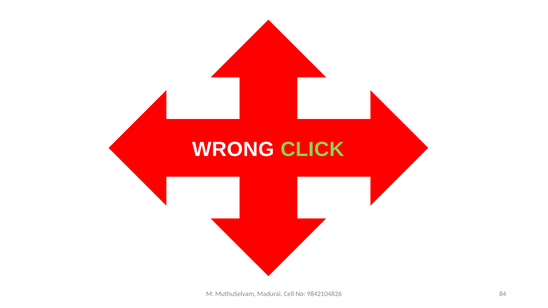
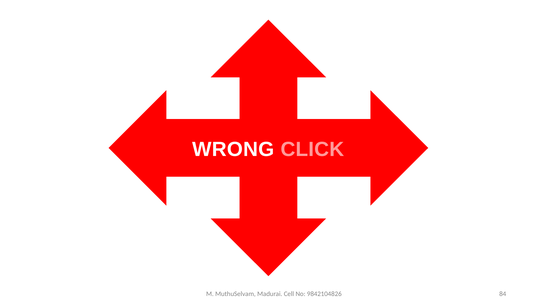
CLICK colour: light green -> pink (312, 149)
